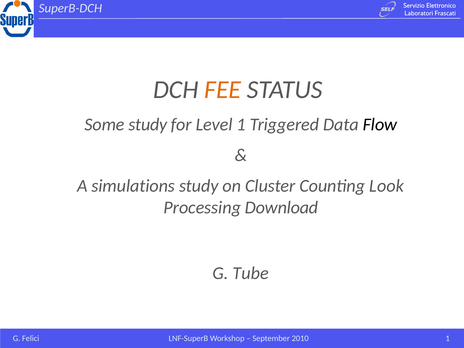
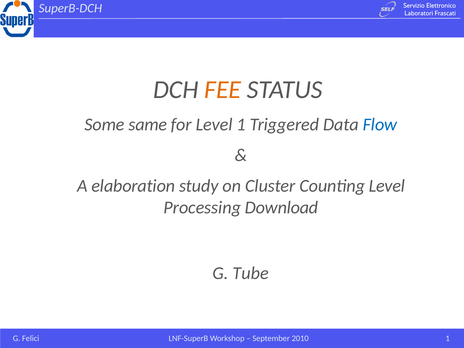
Some study: study -> same (148, 125)
Flow colour: black -> blue (380, 125)
simulations: simulations -> elaboration (133, 186)
Counting Look: Look -> Level (387, 186)
